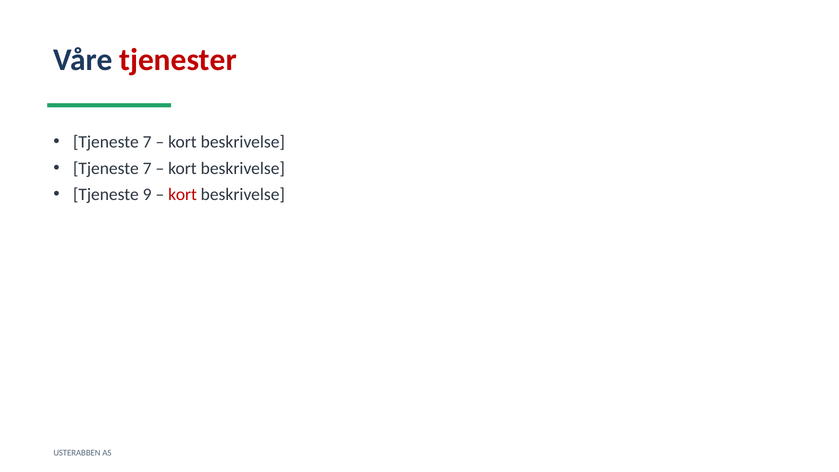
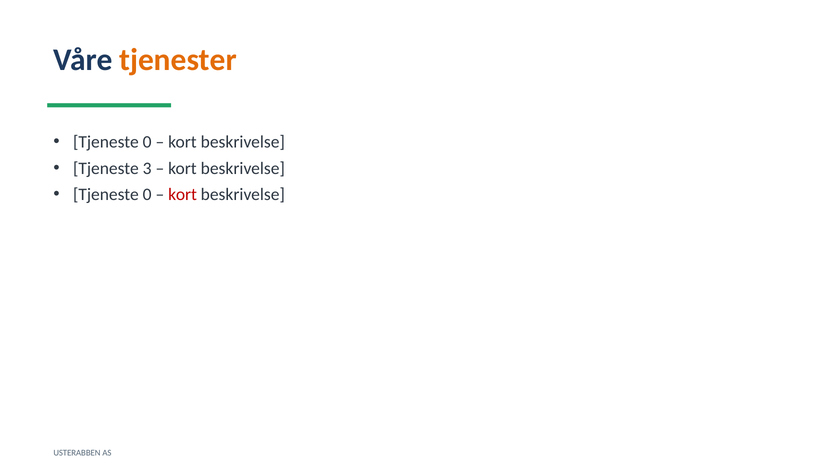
tjenester colour: red -> orange (178, 60)
7: 7 -> 0 (147, 142)
7: 7 -> 3 (147, 168)
9: 9 -> 0 (147, 195)
